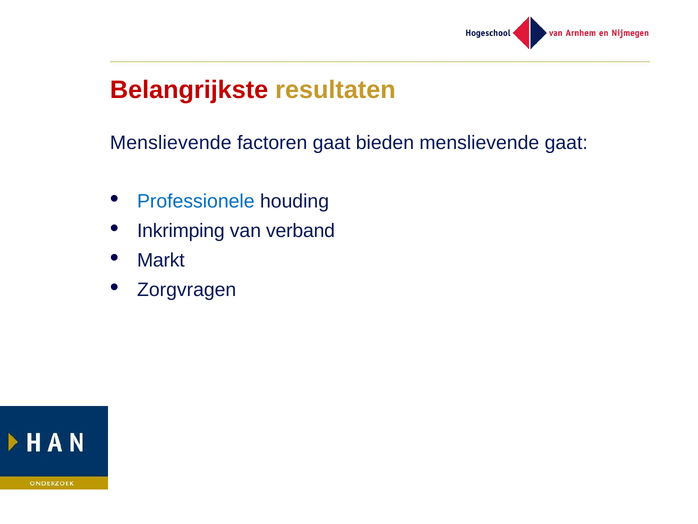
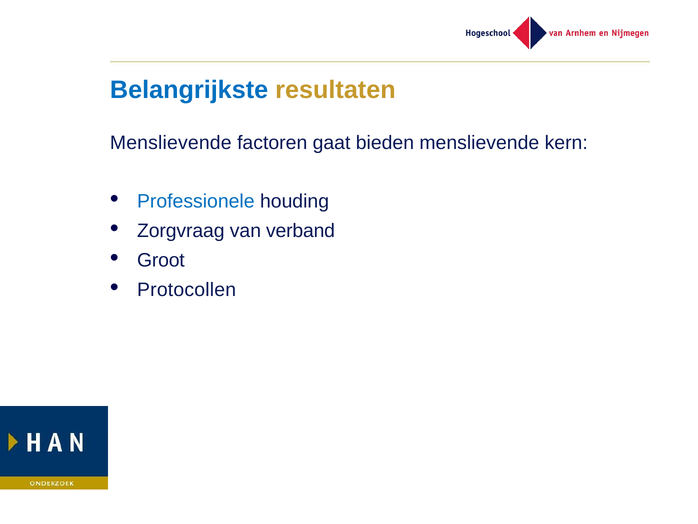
Belangrijkste colour: red -> blue (189, 90)
menslievende gaat: gaat -> kern (566, 142)
Inkrimping: Inkrimping -> Zorgvraag (181, 231)
Markt: Markt -> Groot (161, 260)
Zorgvragen: Zorgvragen -> Protocollen (187, 290)
